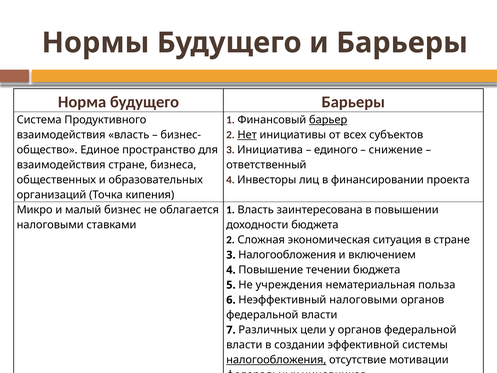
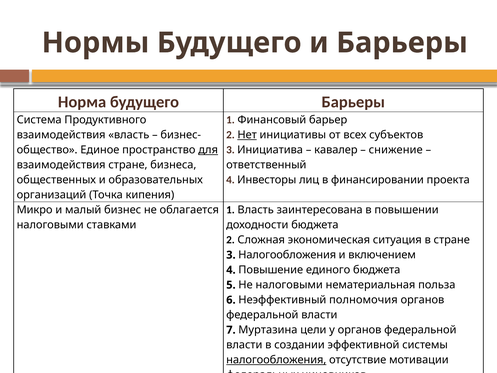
барьер underline: present -> none (328, 120)
единого: единого -> кавалер (336, 150)
для underline: none -> present (208, 150)
течении: течении -> единого (328, 270)
Не учреждения: учреждения -> налоговыми (289, 285)
Неэффективный налоговыми: налоговыми -> полномочия (363, 300)
Различных: Различных -> Муртазина (268, 330)
